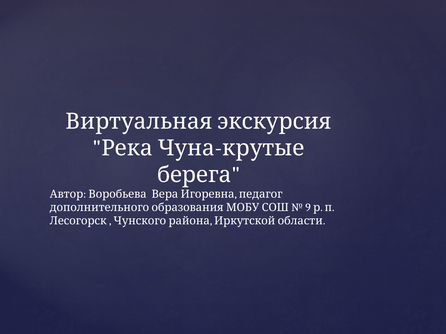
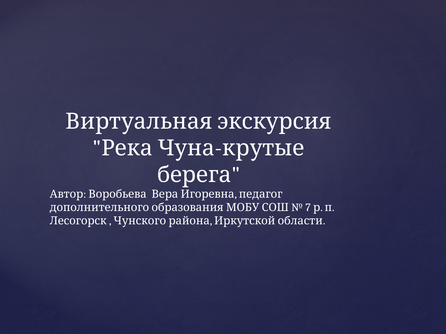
9: 9 -> 7 (308, 208)
